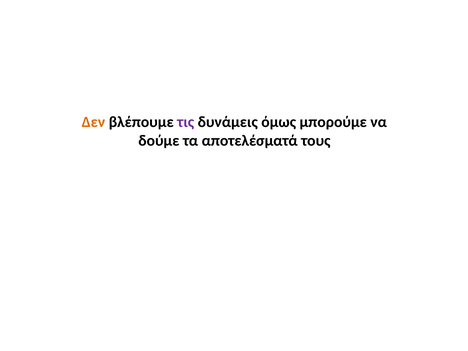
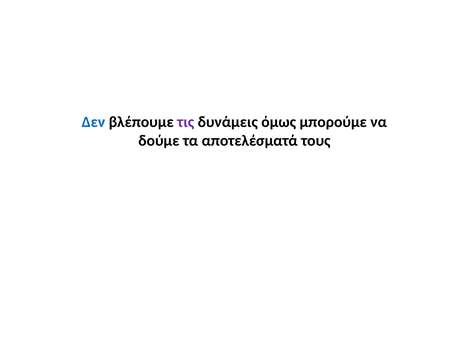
Δεν colour: orange -> blue (93, 122)
